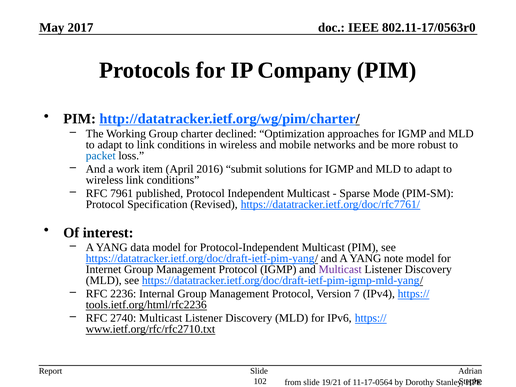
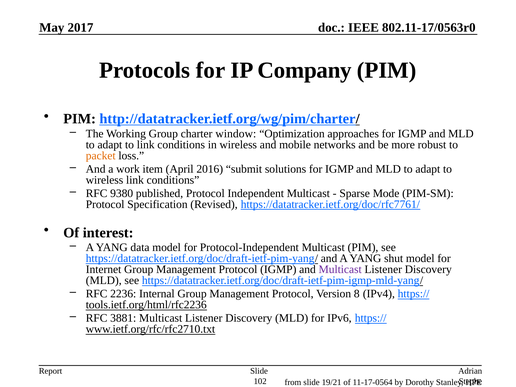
declined: declined -> window (236, 134)
packet colour: blue -> orange (101, 156)
7961: 7961 -> 9380 (122, 193)
note: note -> shut (394, 258)
7: 7 -> 8 (357, 294)
2740: 2740 -> 3881 (123, 318)
